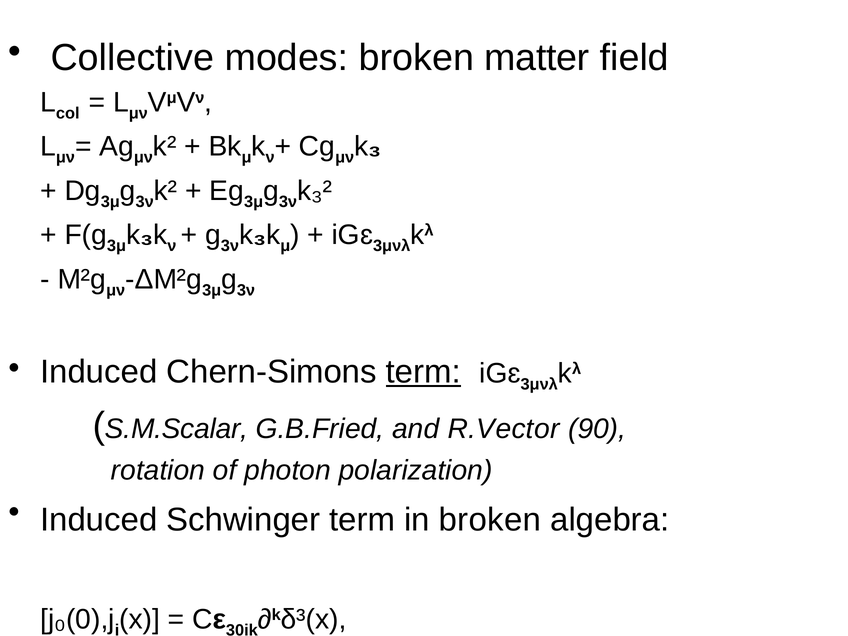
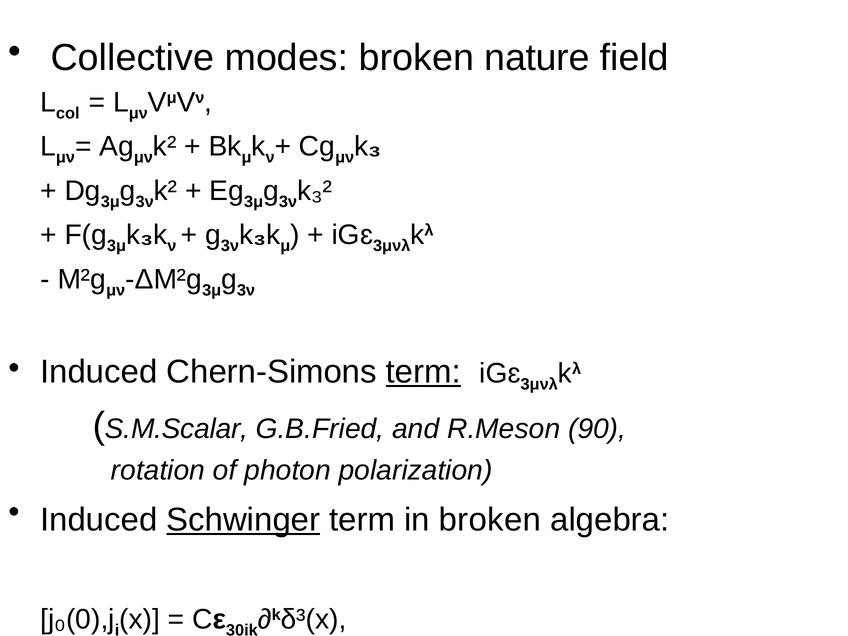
matter: matter -> nature (537, 58)
R.Vector: R.Vector -> R.Meson (504, 429)
Schwinger underline: none -> present (243, 520)
